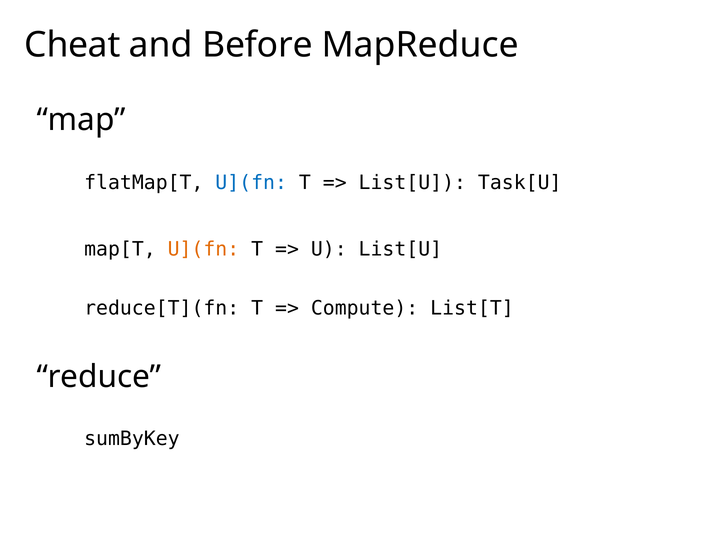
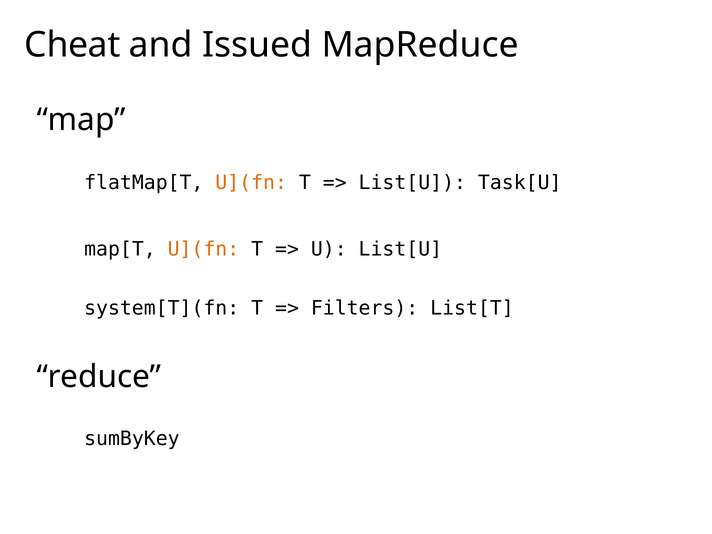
Before: Before -> Issued (257, 45)
U](fn colour: blue -> orange (251, 183)
reduce[T](fn: reduce[T](fn -> system[T](fn (162, 308)
Compute: Compute -> Filters (365, 308)
